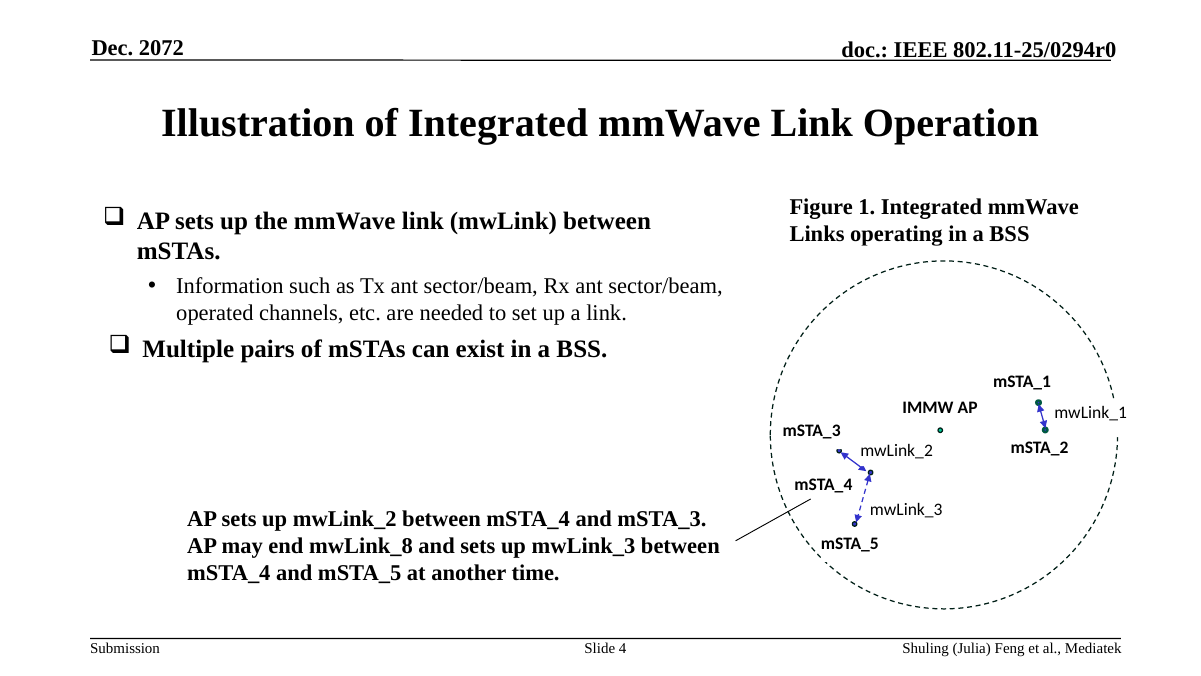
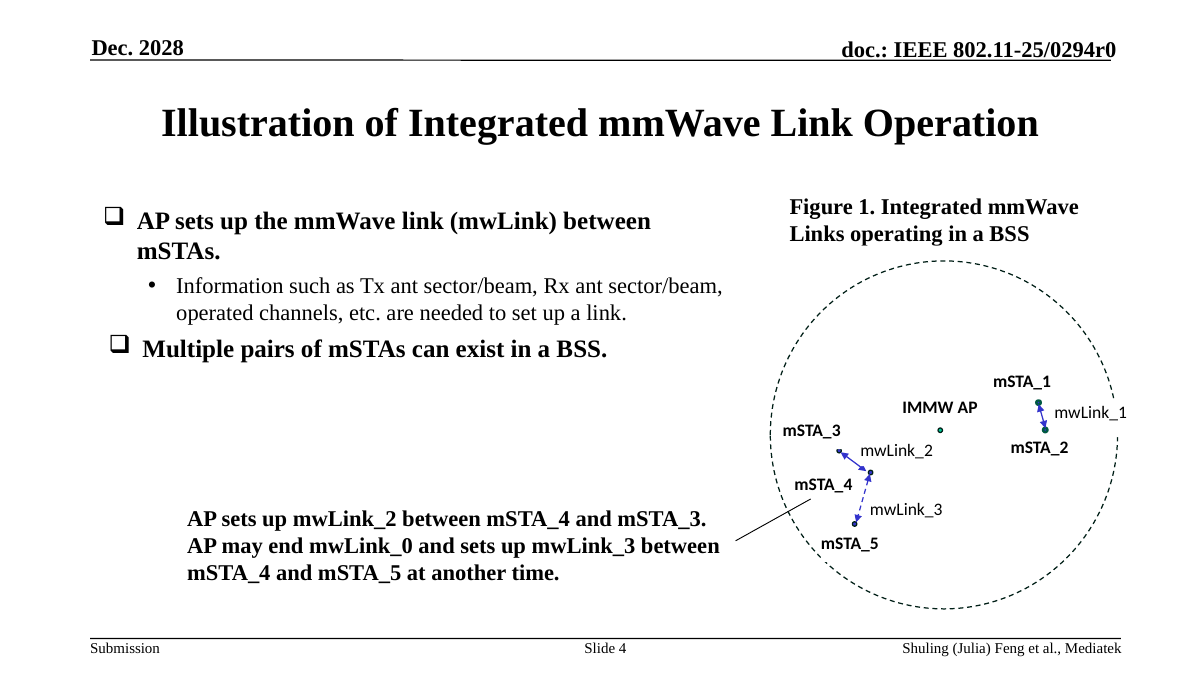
2072: 2072 -> 2028 (161, 48)
mwLink_8: mwLink_8 -> mwLink_0 (361, 545)
